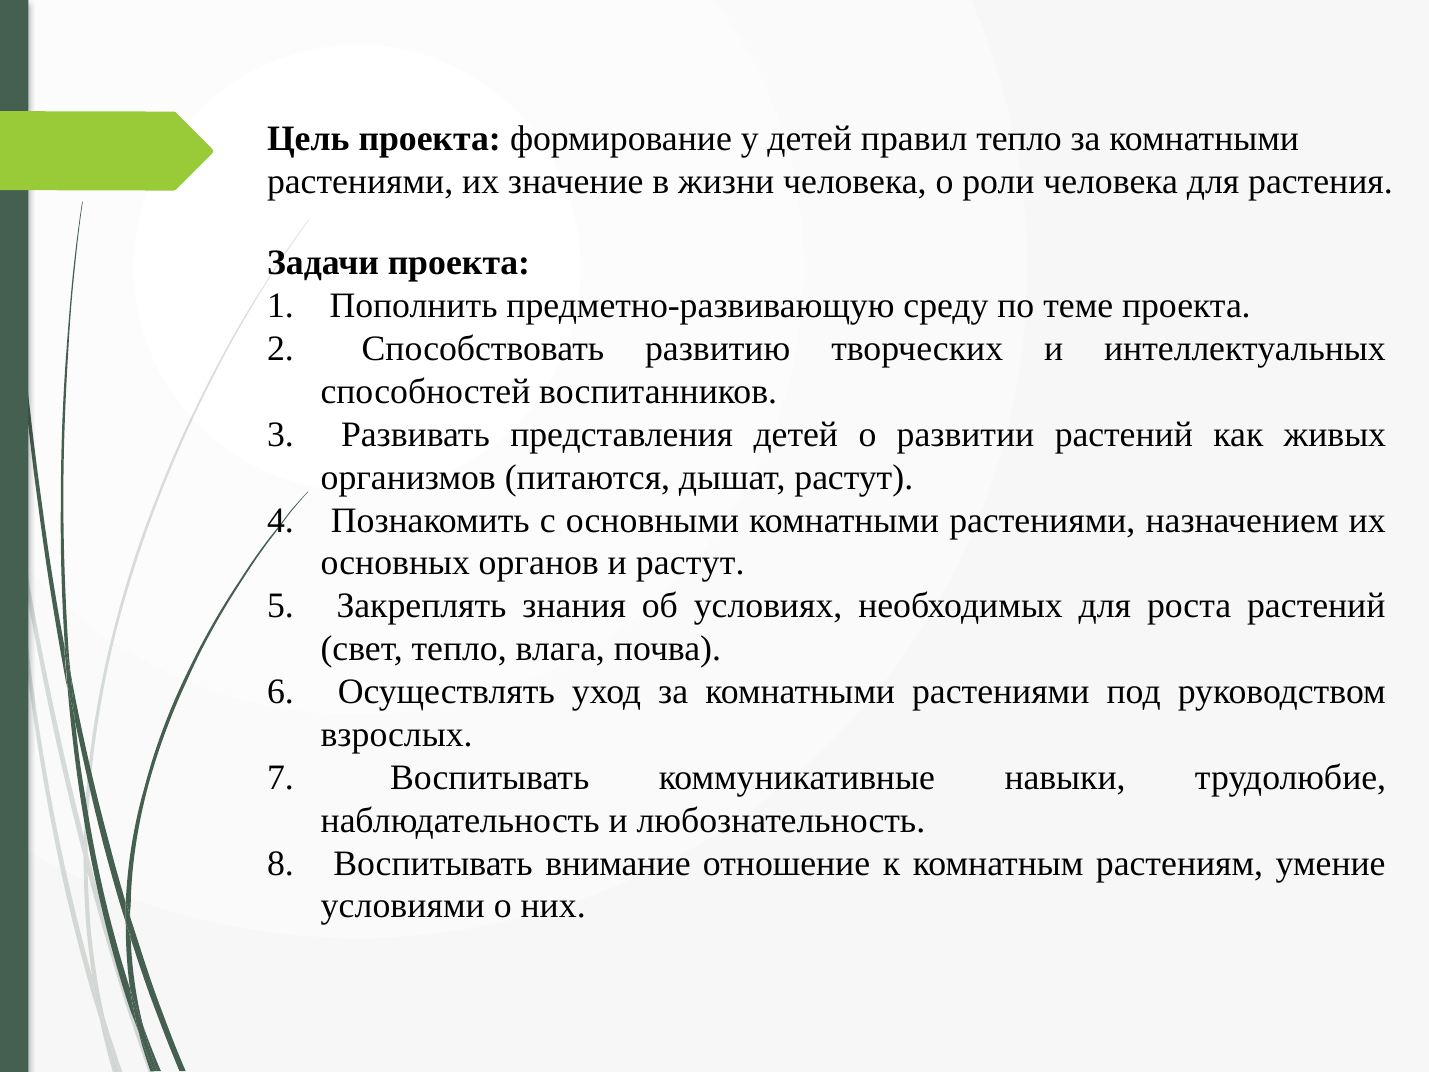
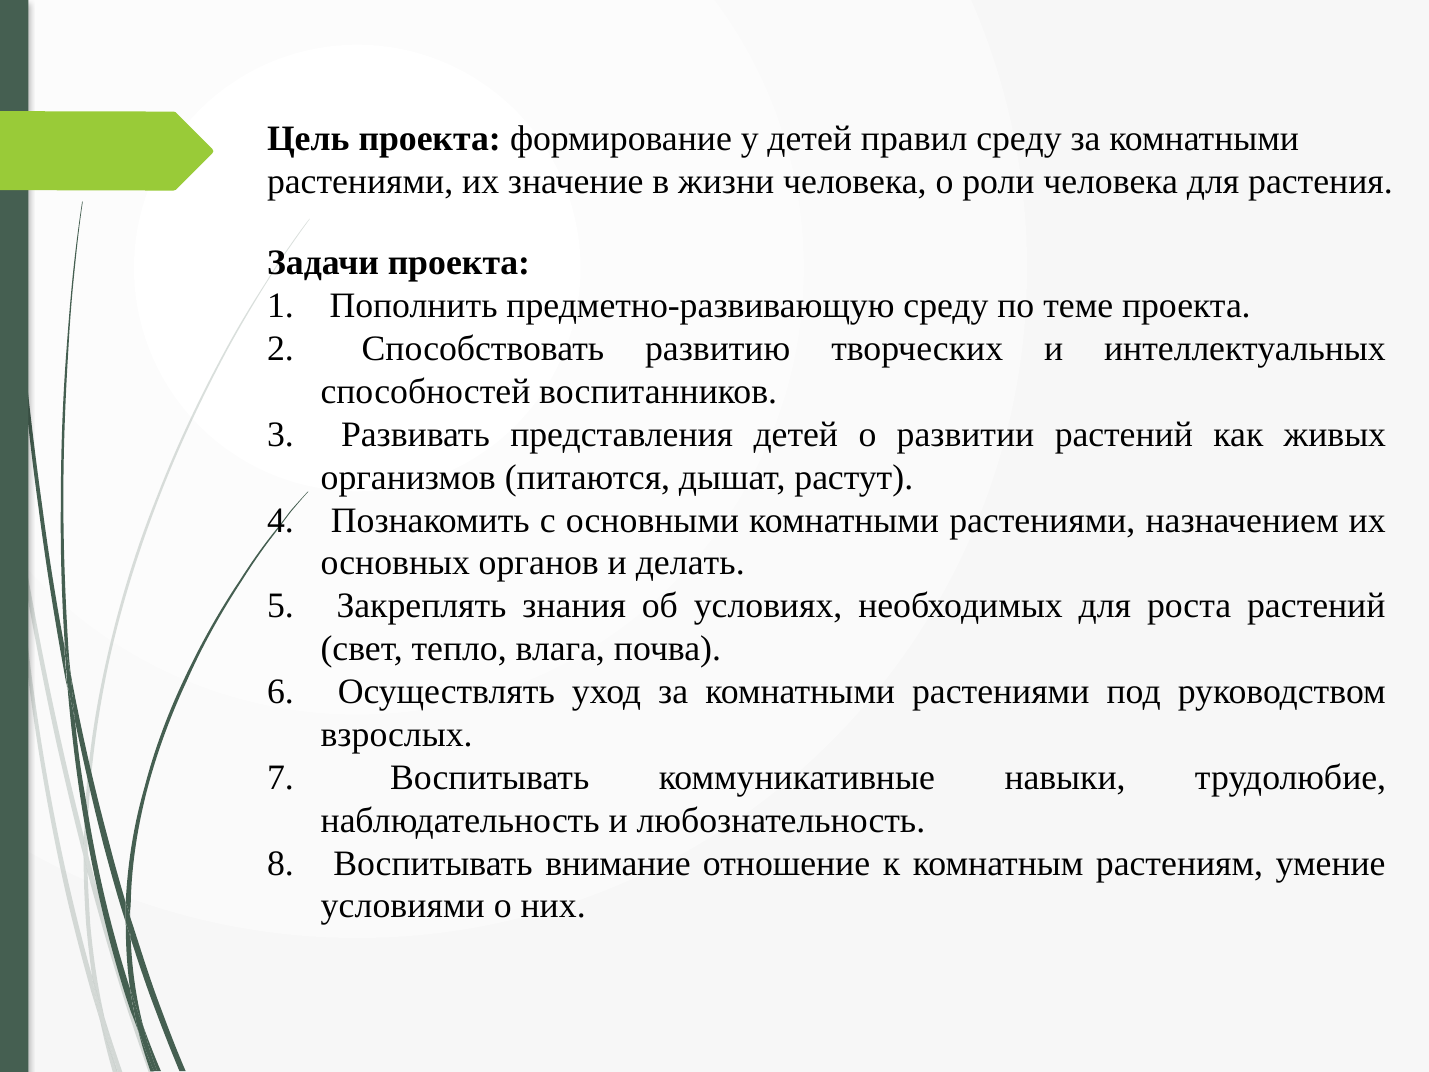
правил тепло: тепло -> среду (1019, 139)
и растут: растут -> делать (690, 563)
